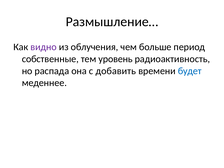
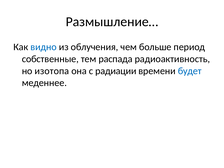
видно colour: purple -> blue (44, 47)
уровень: уровень -> распада (116, 59)
распада: распада -> изотопа (52, 71)
добавить: добавить -> радиации (116, 71)
